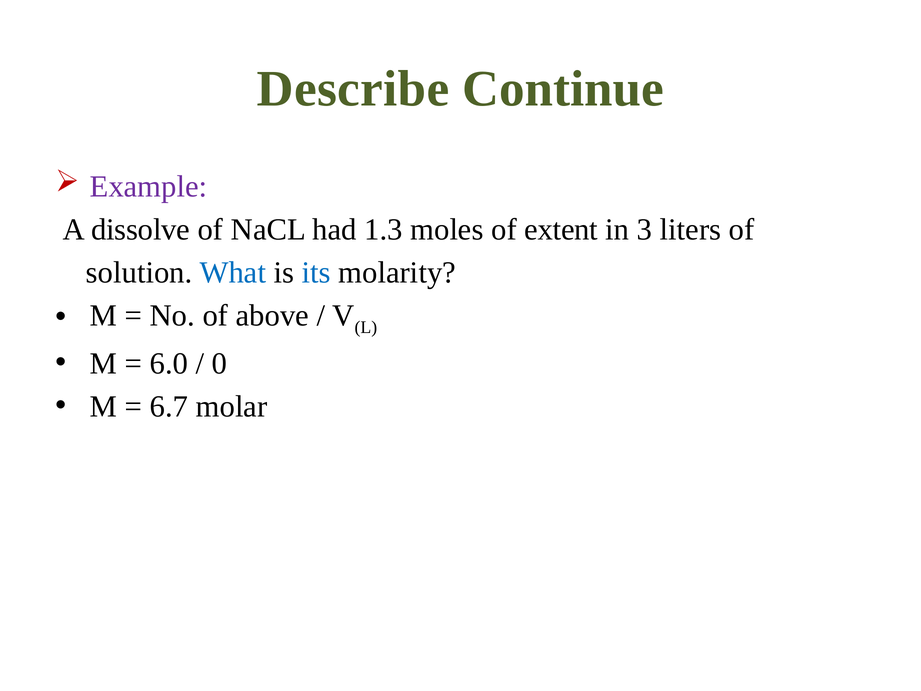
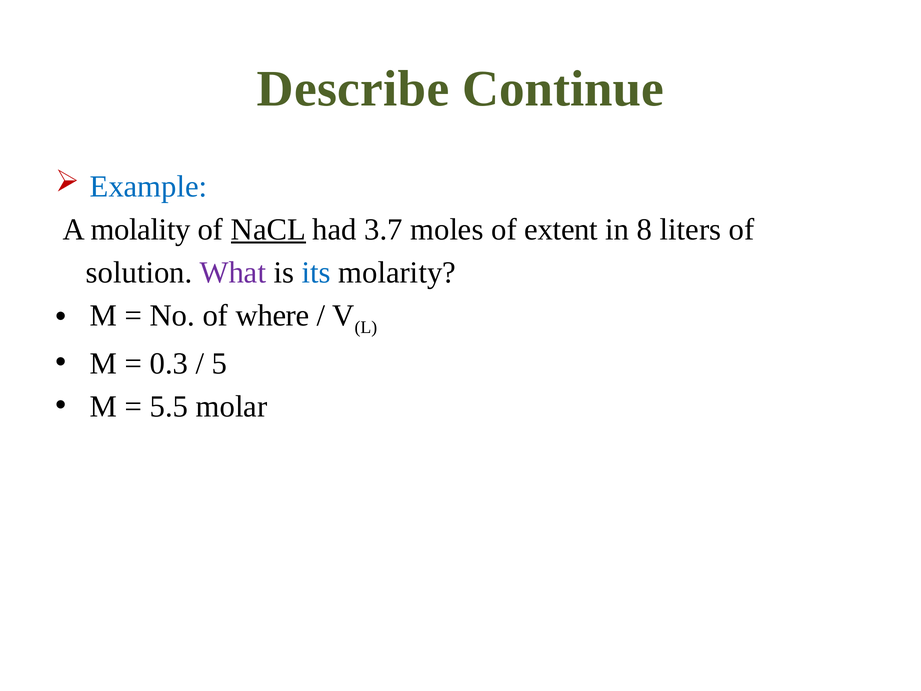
Example colour: purple -> blue (149, 186)
dissolve: dissolve -> molality (141, 229)
NaCL underline: none -> present (268, 229)
1.3: 1.3 -> 3.7 (383, 229)
3: 3 -> 8 (645, 229)
What colour: blue -> purple (233, 272)
above: above -> where (273, 315)
6.0: 6.0 -> 0.3 (169, 363)
0: 0 -> 5 (220, 363)
6.7: 6.7 -> 5.5 (169, 406)
